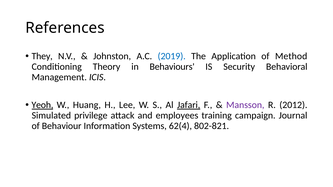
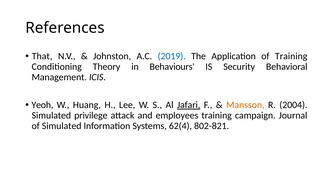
They: They -> That (42, 56)
of Method: Method -> Training (291, 56)
Yeoh underline: present -> none (42, 105)
Mansson colour: purple -> orange (245, 105)
2012: 2012 -> 2004 (293, 105)
of Behaviour: Behaviour -> Simulated (62, 126)
